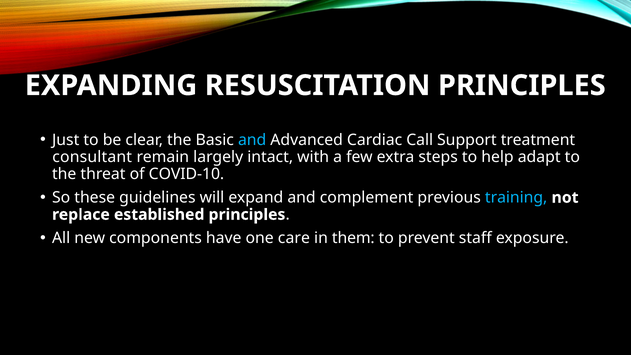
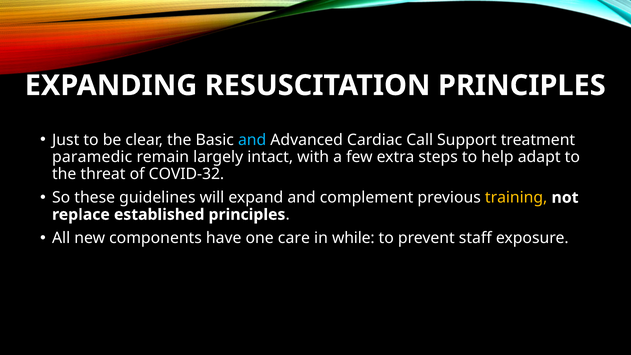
consultant: consultant -> paramedic (92, 157)
COVID-10: COVID-10 -> COVID-32 (186, 174)
training colour: light blue -> yellow (516, 198)
them: them -> while (353, 238)
